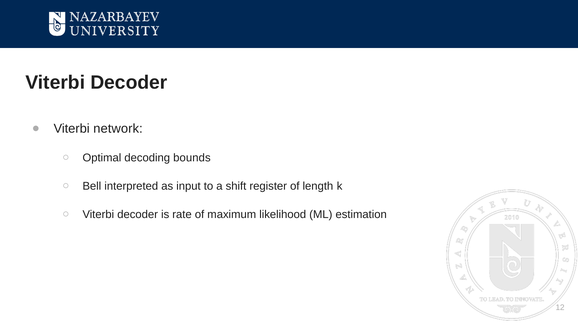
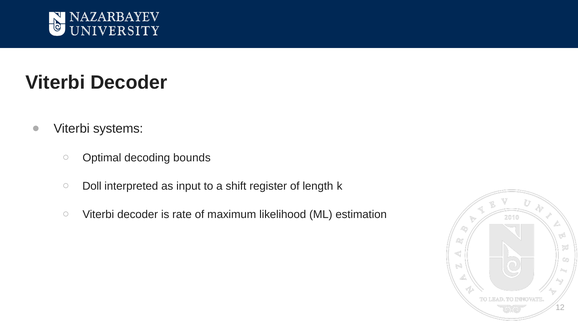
network: network -> systems (118, 129)
Bell: Bell -> Doll (92, 186)
